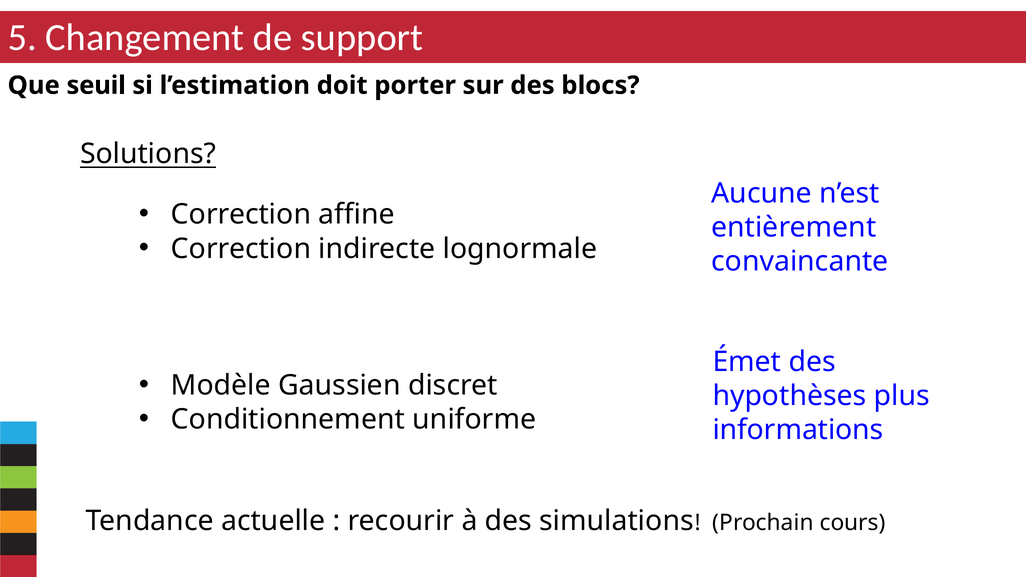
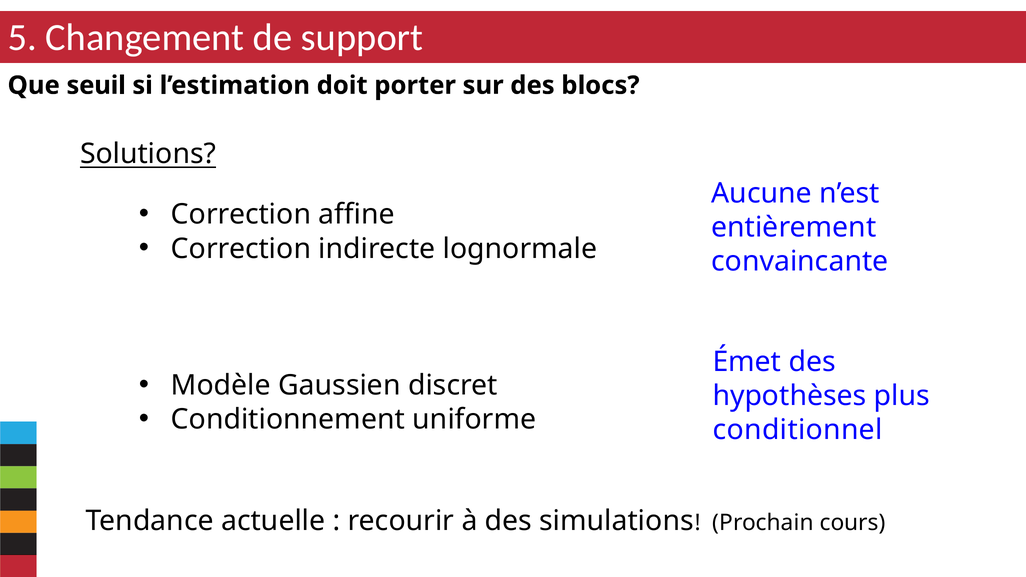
informations: informations -> conditionnel (798, 430)
